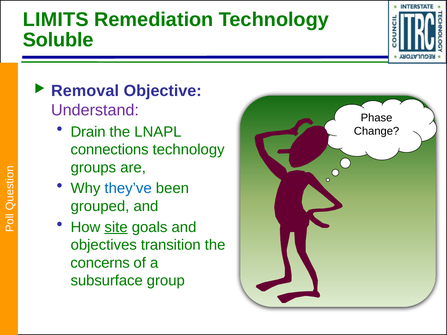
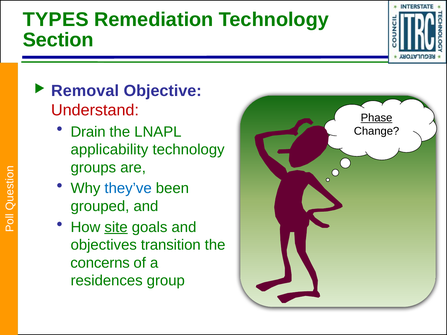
LIMITS: LIMITS -> TYPES (56, 20)
Soluble: Soluble -> Section (58, 40)
Understand colour: purple -> red (95, 110)
Phase underline: none -> present (377, 118)
connections: connections -> applicability (109, 150)
subsurface: subsurface -> residences (107, 281)
